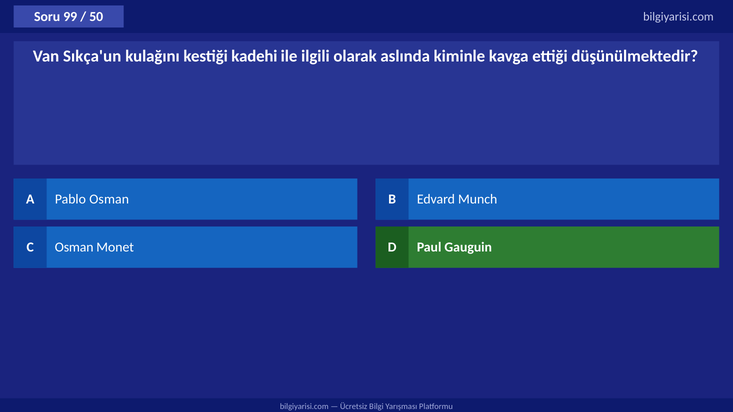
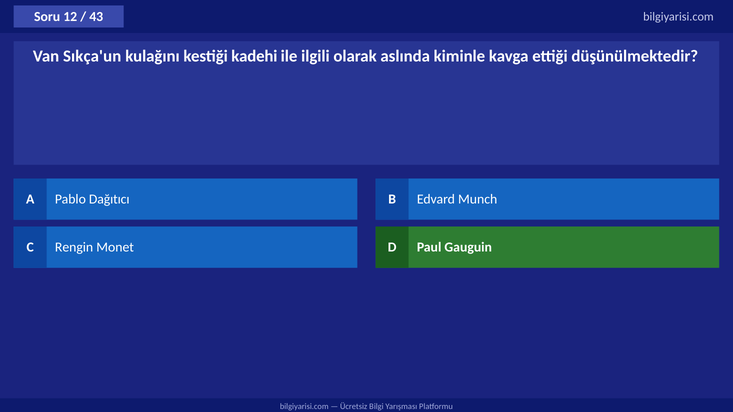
99: 99 -> 12 (70, 17)
50: 50 -> 43 (96, 17)
Pablo Osman: Osman -> Dağıtıcı (109, 199)
C Osman: Osman -> Rengin (74, 248)
